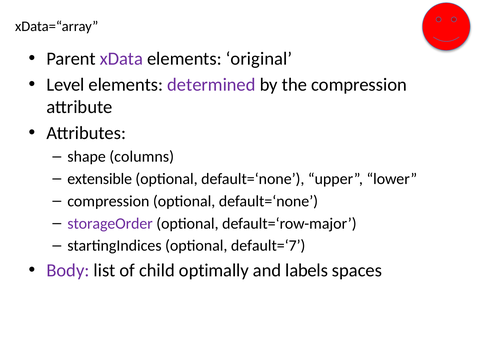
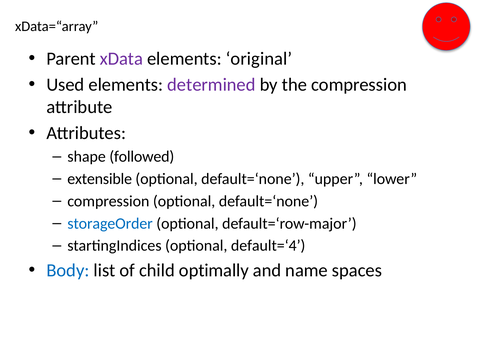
Level: Level -> Used (65, 85)
columns: columns -> followed (142, 157)
storageOrder colour: purple -> blue (110, 223)
default=‘7: default=‘7 -> default=‘4 (268, 246)
Body colour: purple -> blue (68, 270)
labels: labels -> name (307, 270)
